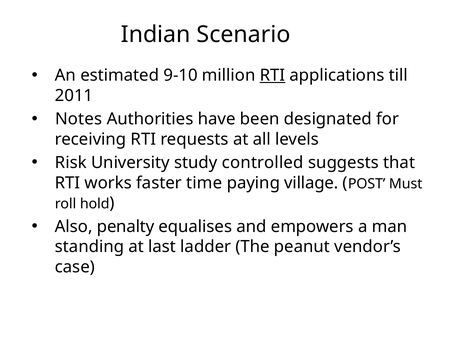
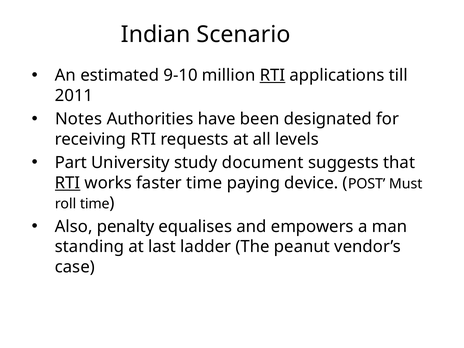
Risk: Risk -> Part (71, 163)
controlled: controlled -> document (263, 163)
RTI underline: none -> present (68, 183)
village: village -> device (311, 183)
roll hold: hold -> time (95, 204)
